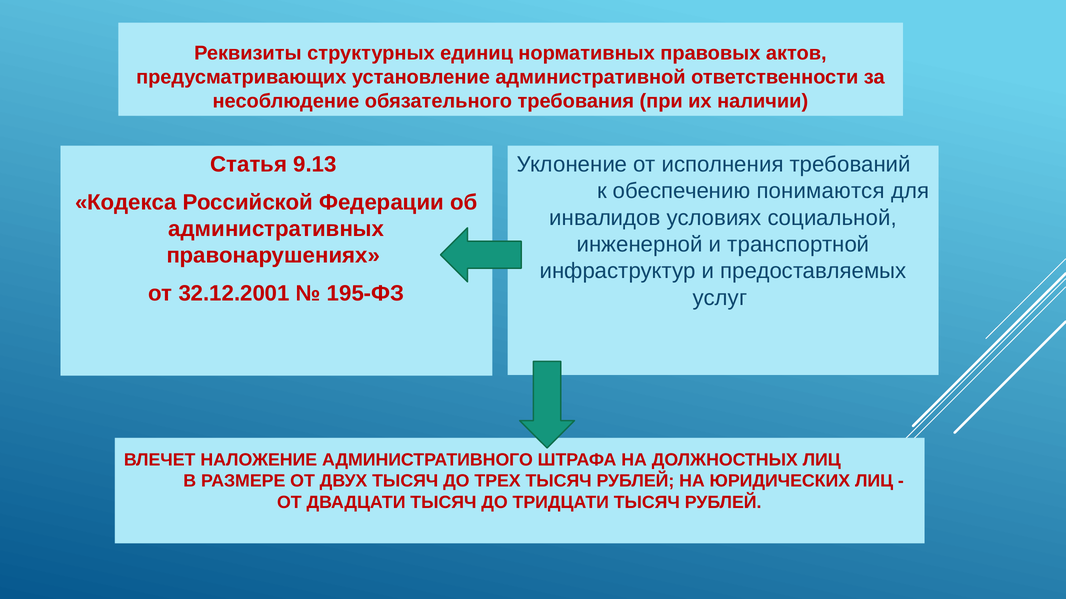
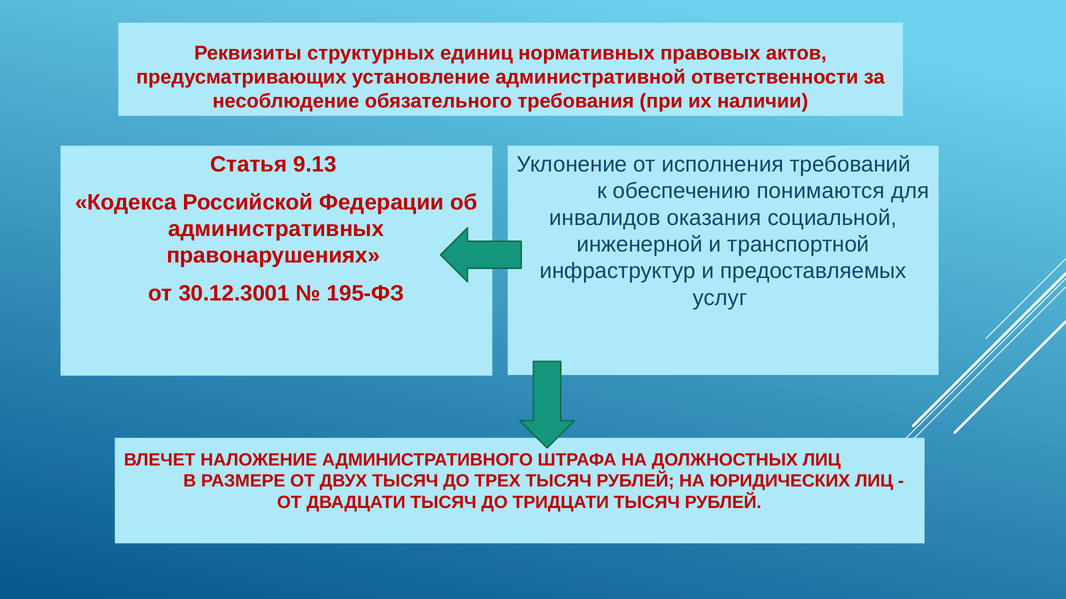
условиях: условиях -> оказания (714, 218)
32.12.2001: 32.12.2001 -> 30.12.3001 (234, 294)
